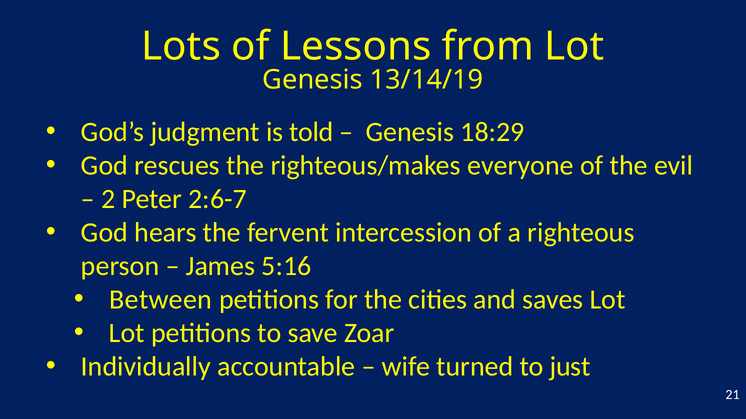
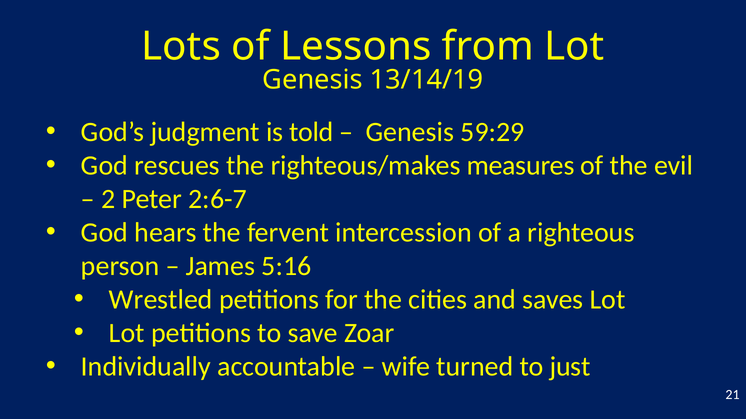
18:29: 18:29 -> 59:29 (492, 132)
everyone: everyone -> measures (521, 166)
Between: Between -> Wrestled (161, 300)
